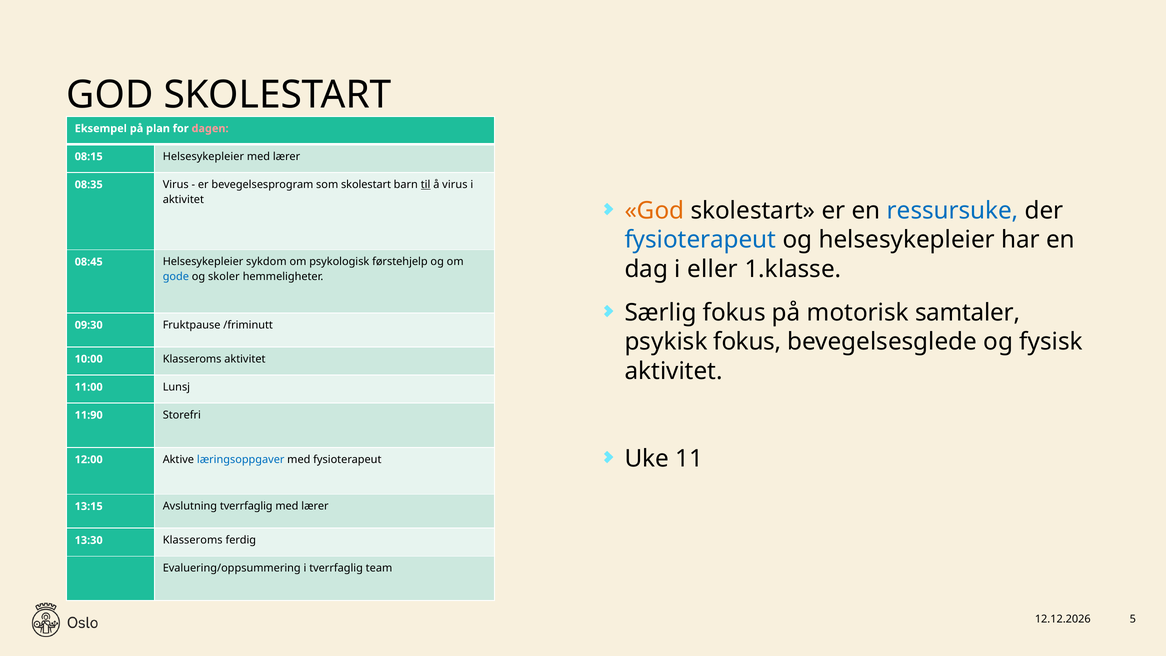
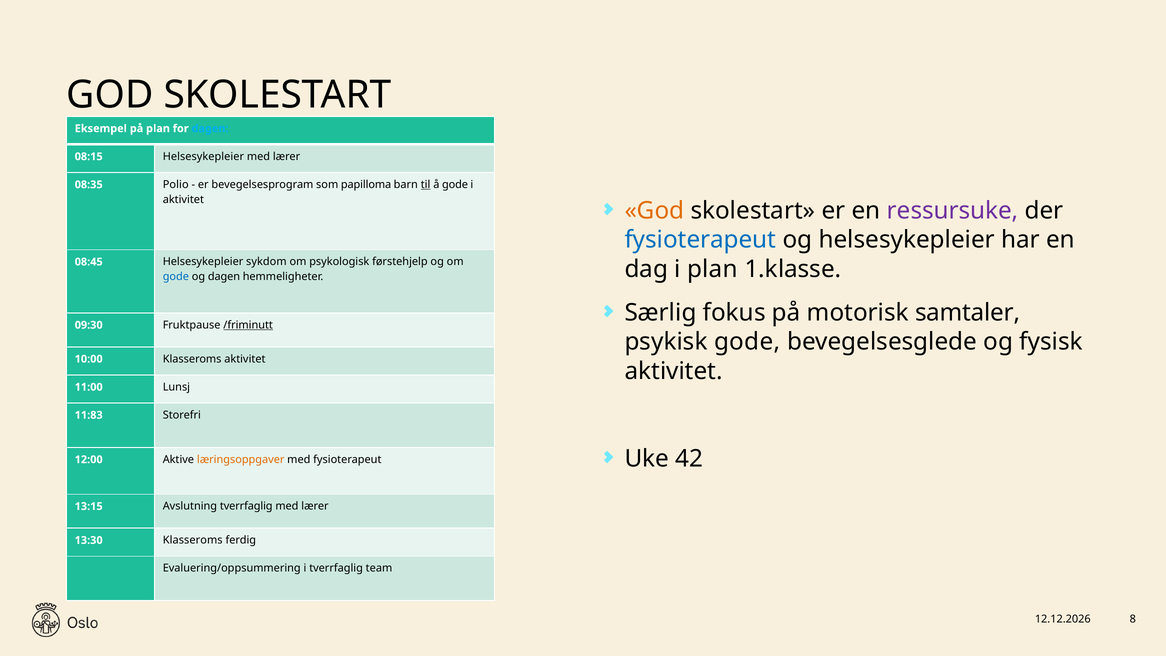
dagen colour: pink -> light blue (210, 128)
Virus: Virus -> Polio (176, 185)
som skolestart: skolestart -> papilloma (366, 185)
å virus: virus -> gode (455, 185)
ressursuke colour: blue -> purple (953, 211)
i eller: eller -> plan (713, 269)
og skoler: skoler -> dagen (224, 277)
/friminutt underline: none -> present (248, 325)
psykisk fokus: fokus -> gode (747, 342)
11:90: 11:90 -> 11:83 (89, 415)
11: 11 -> 42 (689, 458)
læringsoppgaver colour: blue -> orange (241, 459)
5: 5 -> 8 (1133, 619)
